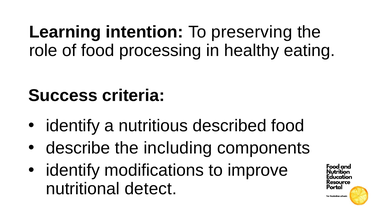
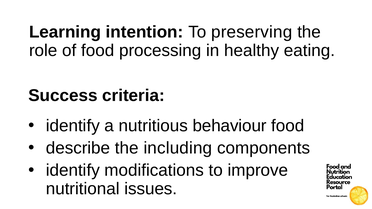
described: described -> behaviour (230, 126)
detect: detect -> issues (151, 189)
